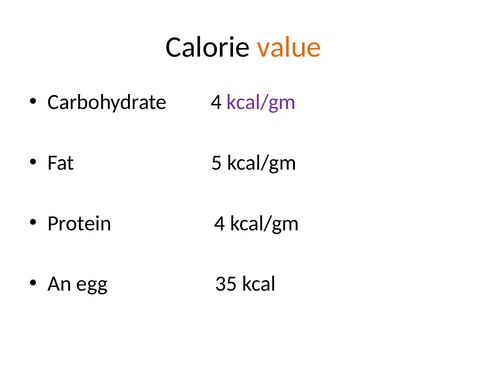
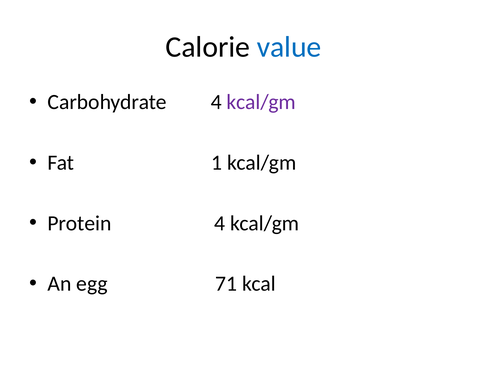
value colour: orange -> blue (289, 47)
5: 5 -> 1 (217, 163)
35: 35 -> 71 (226, 284)
